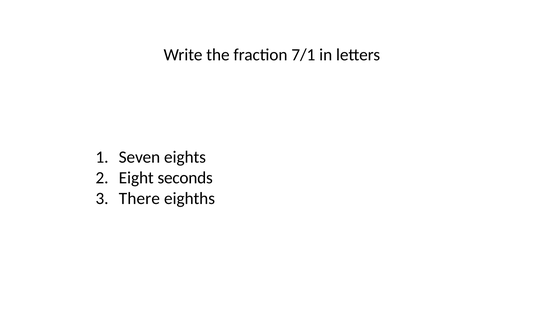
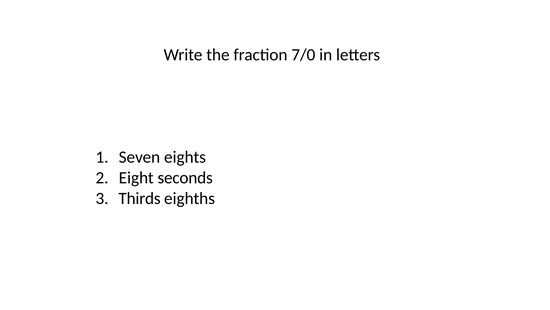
7/1: 7/1 -> 7/0 (303, 55)
There: There -> Thirds (140, 198)
